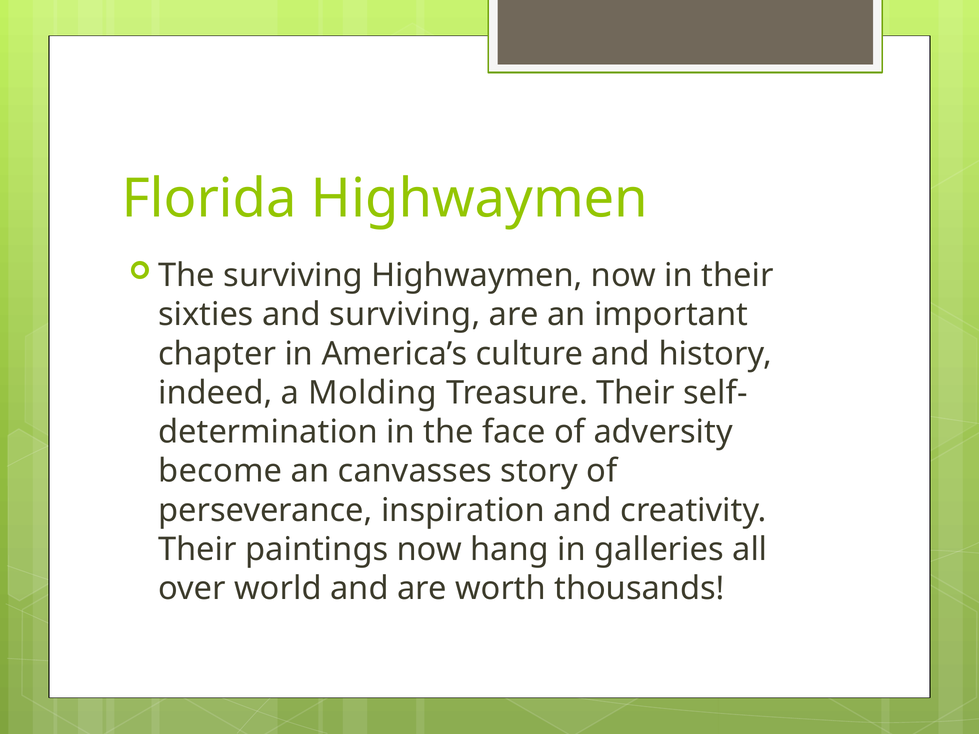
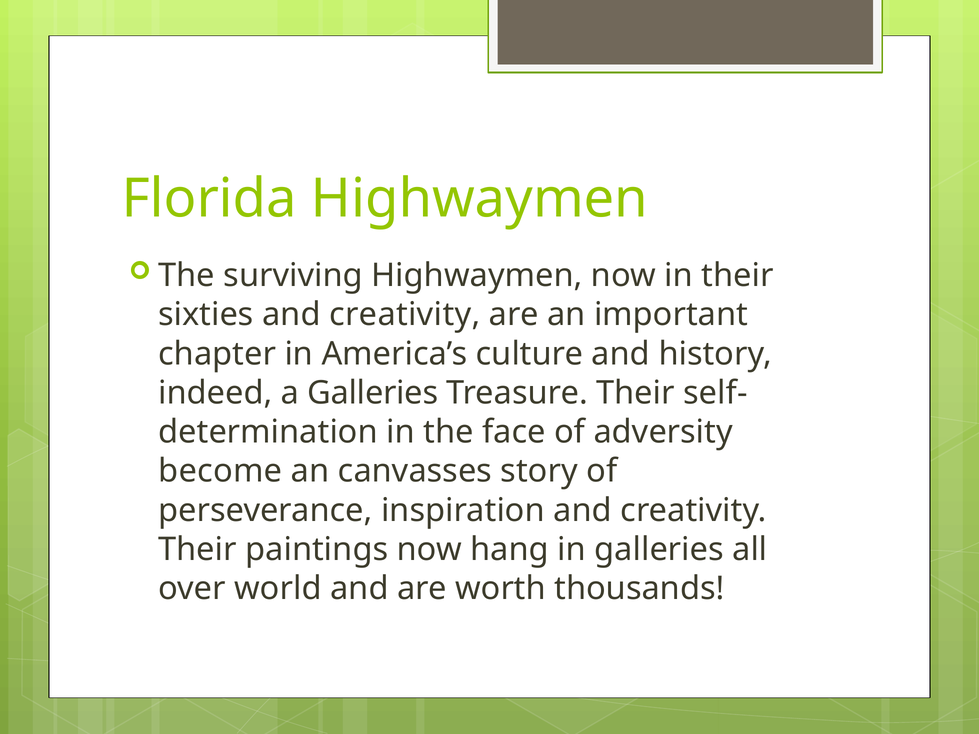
sixties and surviving: surviving -> creativity (405, 315)
a Molding: Molding -> Galleries (373, 393)
